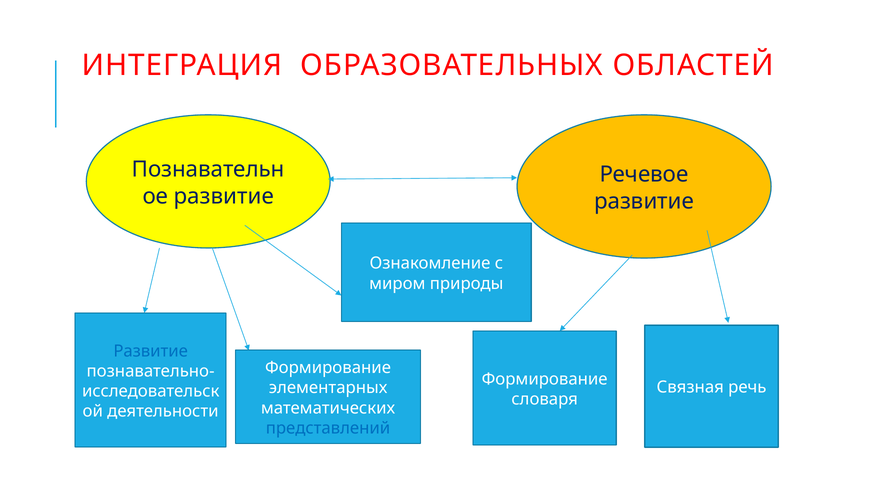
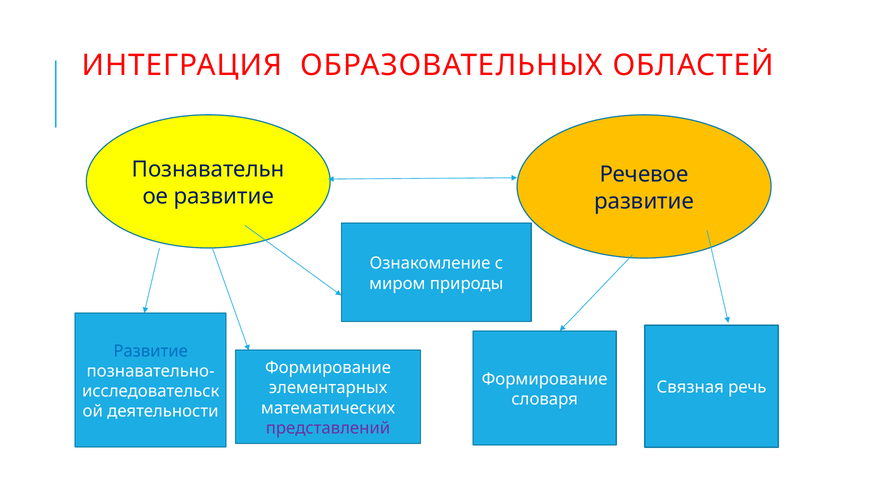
представлений colour: blue -> purple (328, 428)
